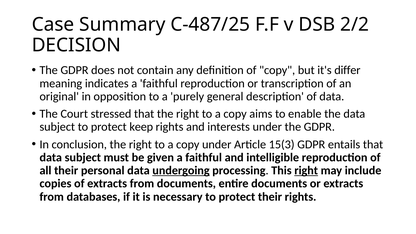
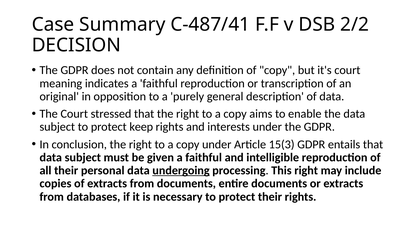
C-487/25: C-487/25 -> C-487/41 (210, 25)
it's differ: differ -> court (347, 70)
right underline: present -> none (306, 171)
